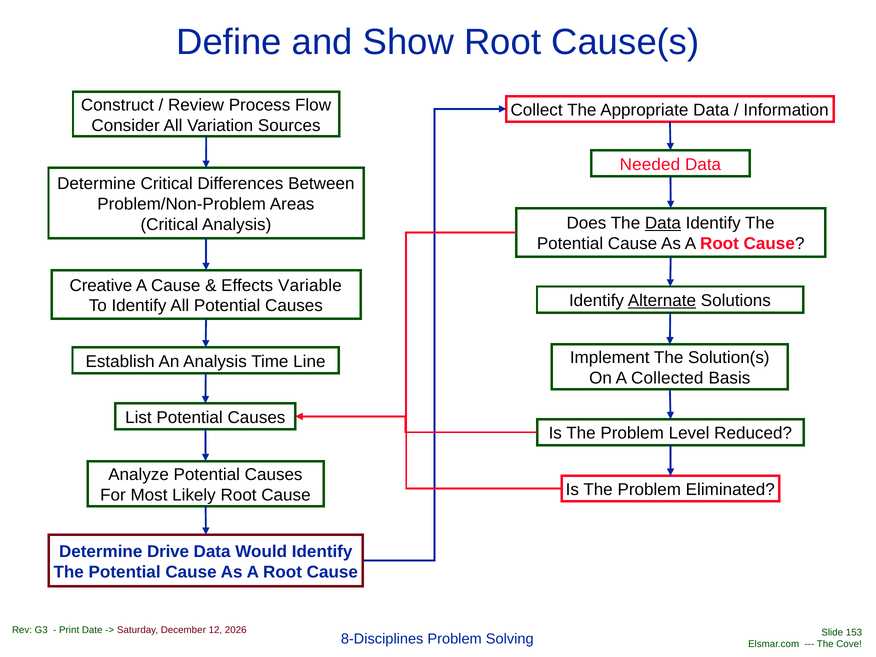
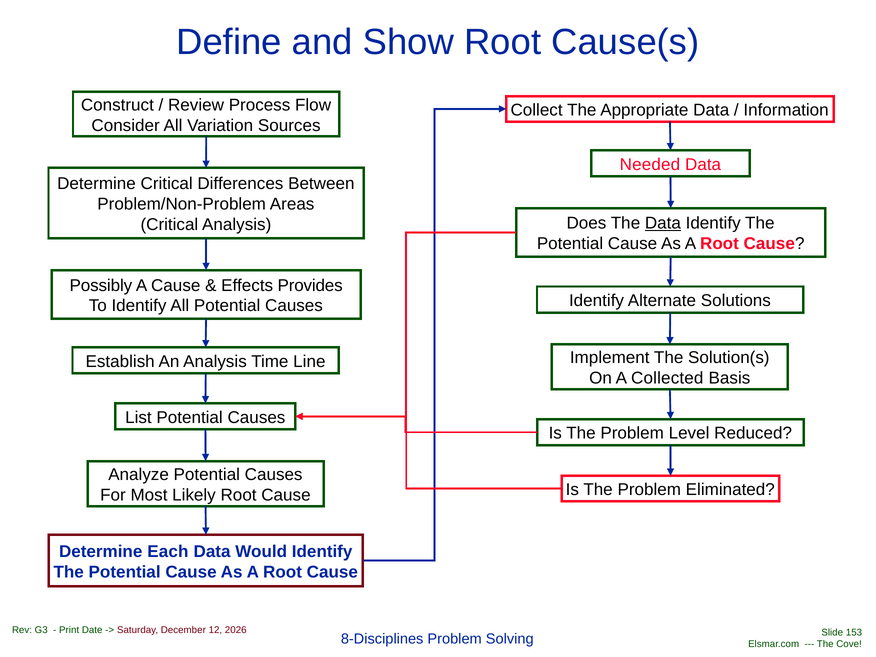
Creative: Creative -> Possibly (101, 285)
Variable: Variable -> Provides (310, 285)
Alternate underline: present -> none (662, 301)
Drive: Drive -> Each (168, 552)
